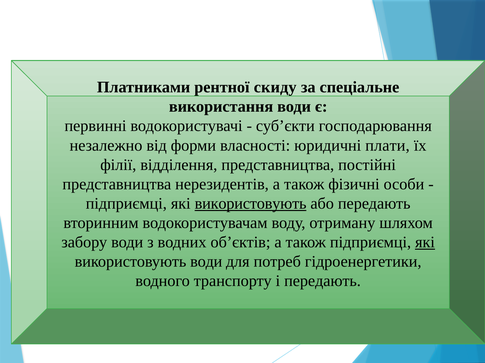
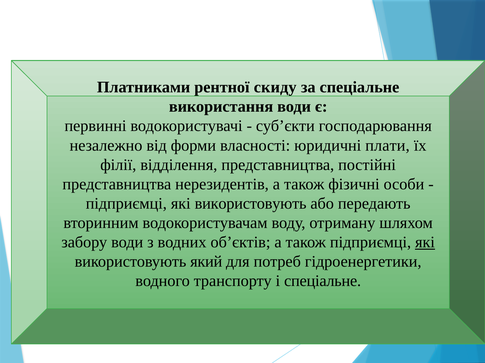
використовують underline: present -> none (251, 204)
використовують води: води -> який (206, 262)
і передають: передають -> спеціальне (323, 281)
